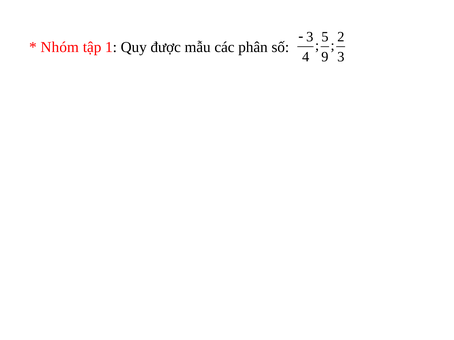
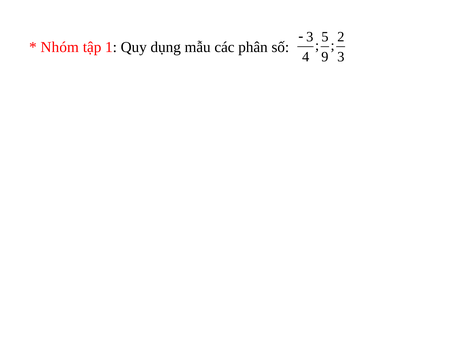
được: được -> dụng (166, 47)
